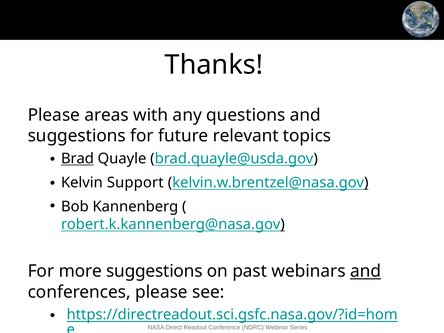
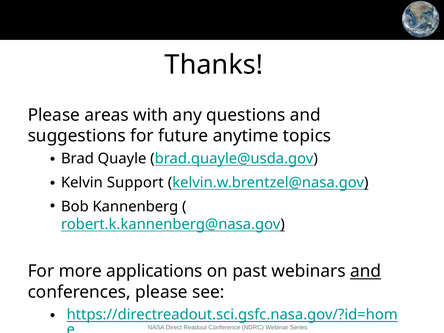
relevant: relevant -> anytime (246, 136)
Brad underline: present -> none (77, 159)
more suggestions: suggestions -> applications (154, 271)
